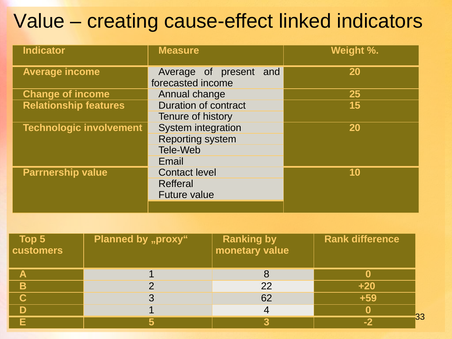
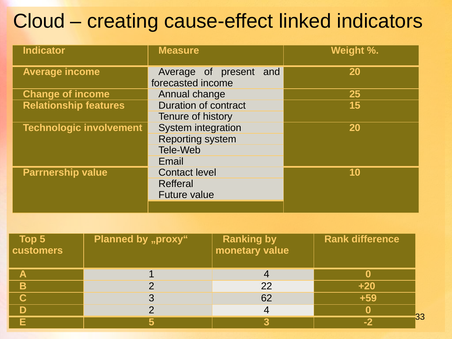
Value: Value -> Cloud (39, 21)
1 8: 8 -> 4 (267, 274)
D 1: 1 -> 2 (152, 310)
